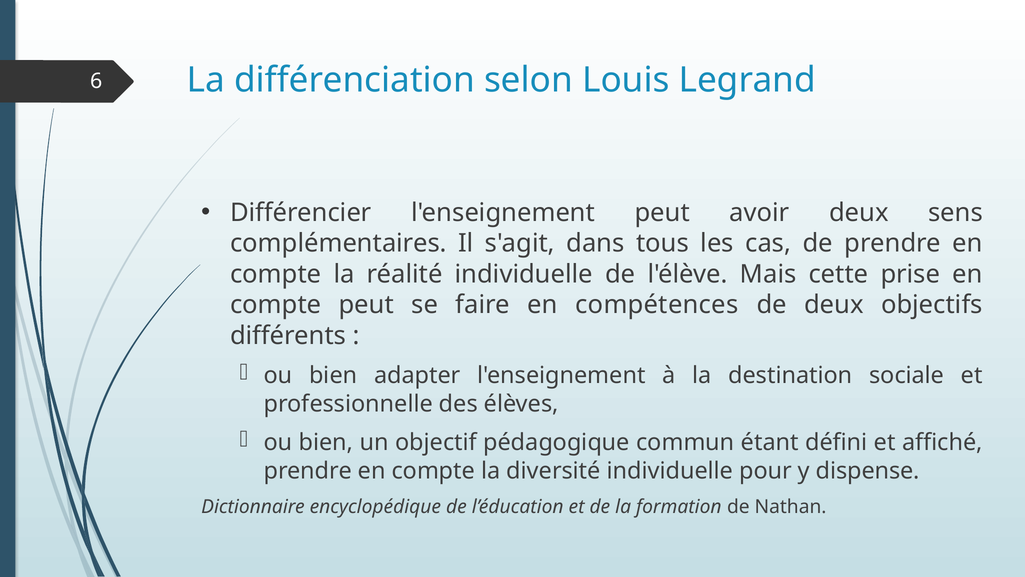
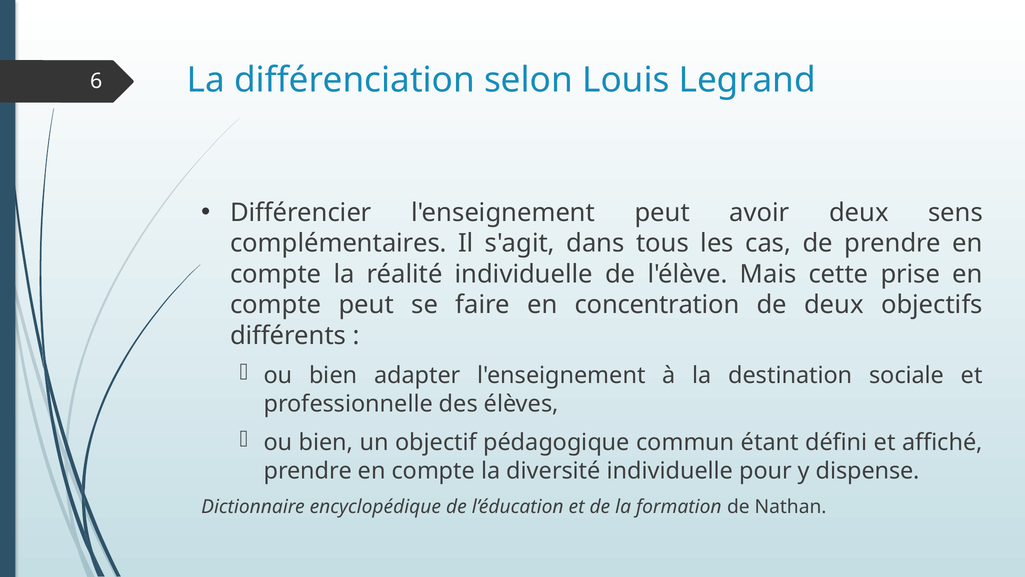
compétences: compétences -> concentration (657, 305)
